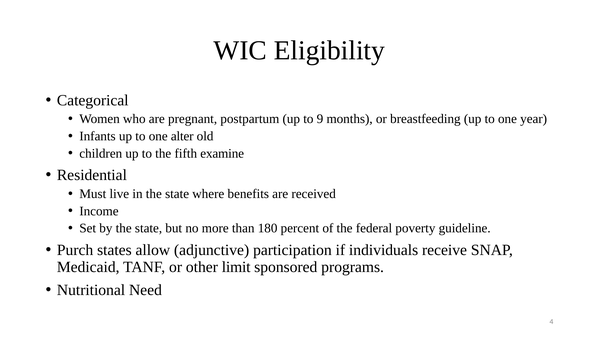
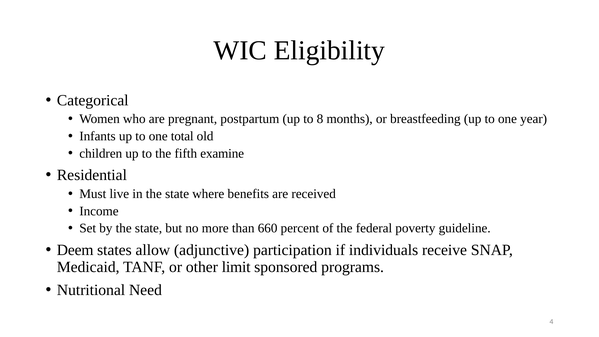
9: 9 -> 8 (320, 119)
alter: alter -> total (182, 136)
180: 180 -> 660 (268, 228)
Purch: Purch -> Deem (75, 250)
